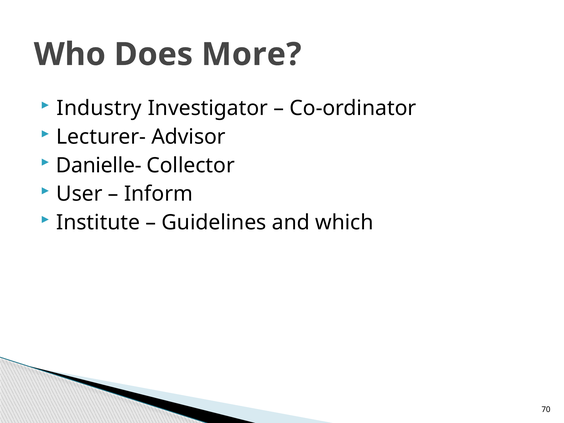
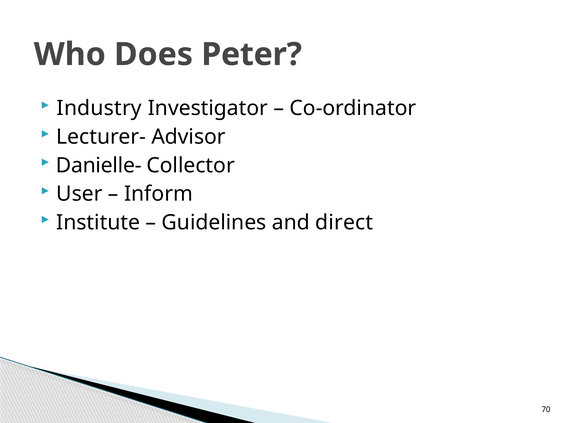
More: More -> Peter (252, 54)
which: which -> direct (344, 222)
